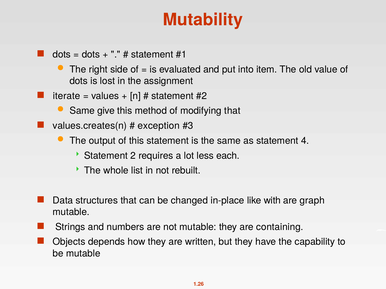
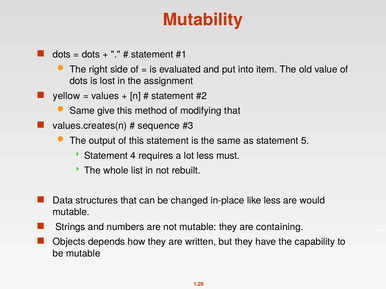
iterate: iterate -> yellow (66, 96)
exception: exception -> sequence (159, 126)
4: 4 -> 5 (305, 141)
2: 2 -> 4 (133, 156)
each: each -> must (228, 156)
like with: with -> less (272, 201)
graph: graph -> would (312, 201)
